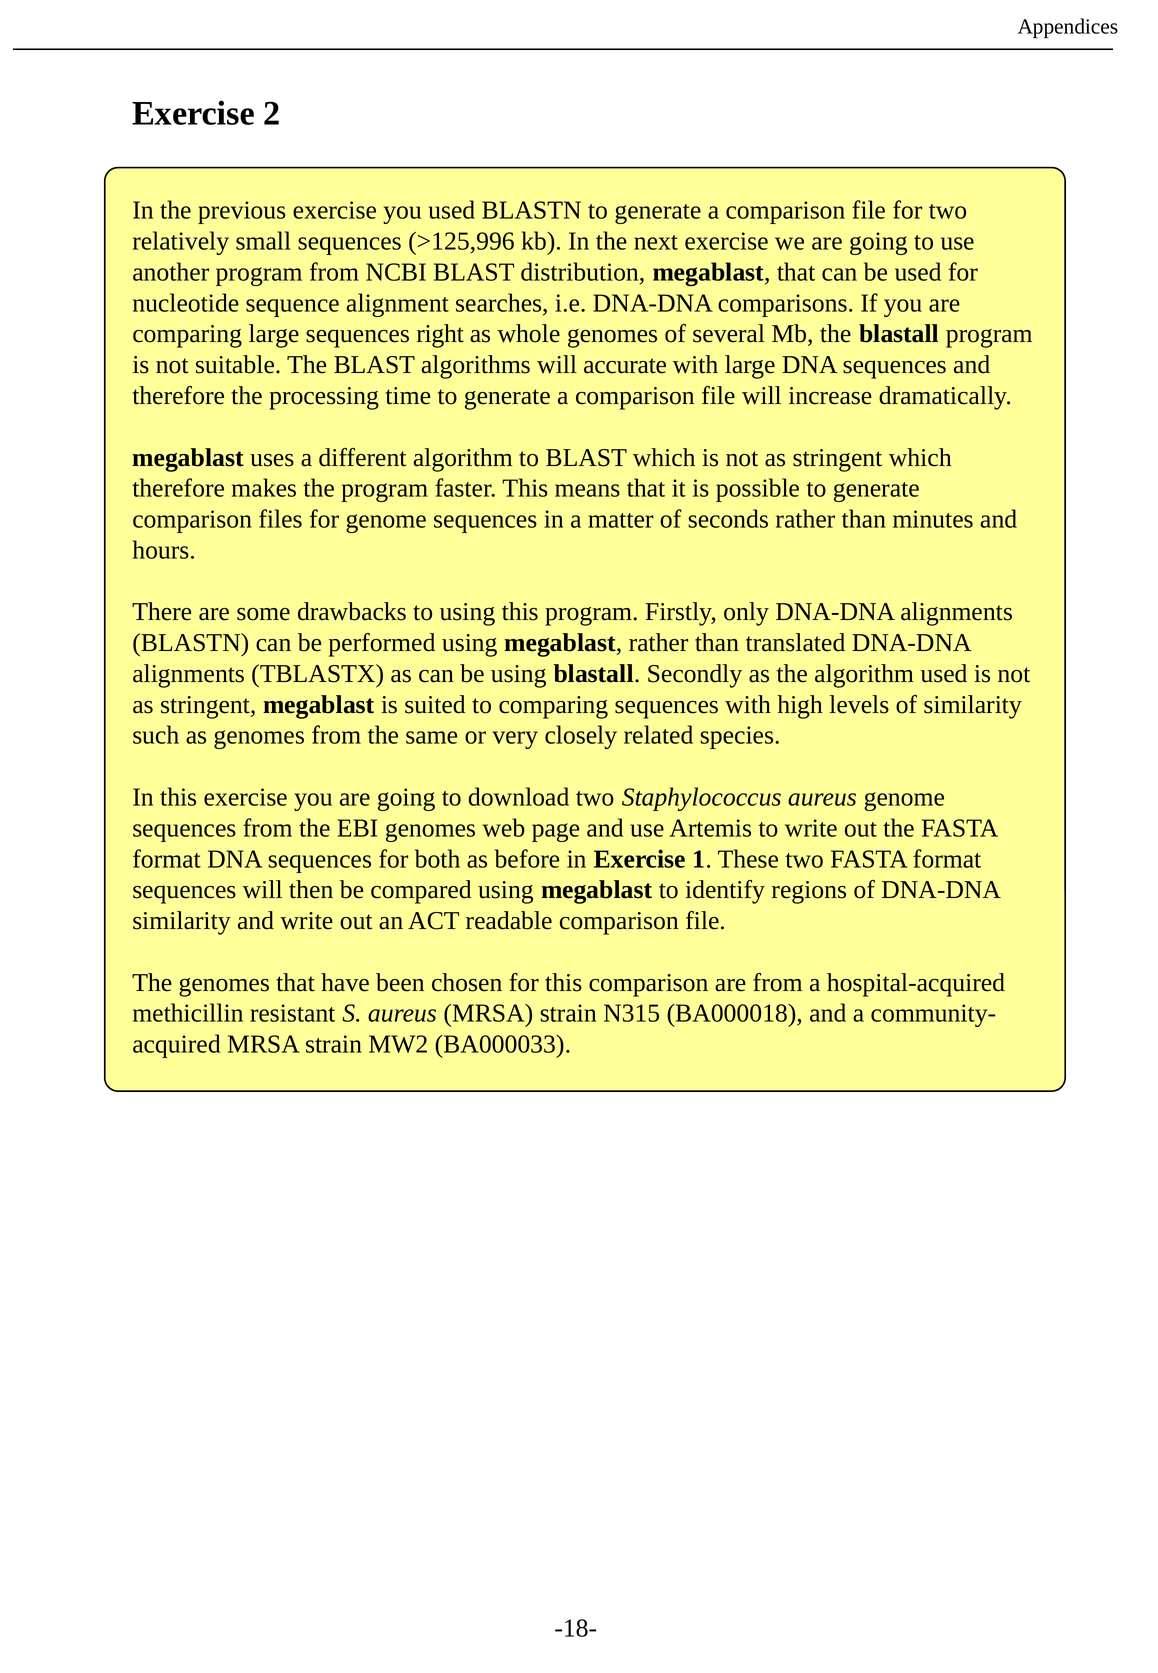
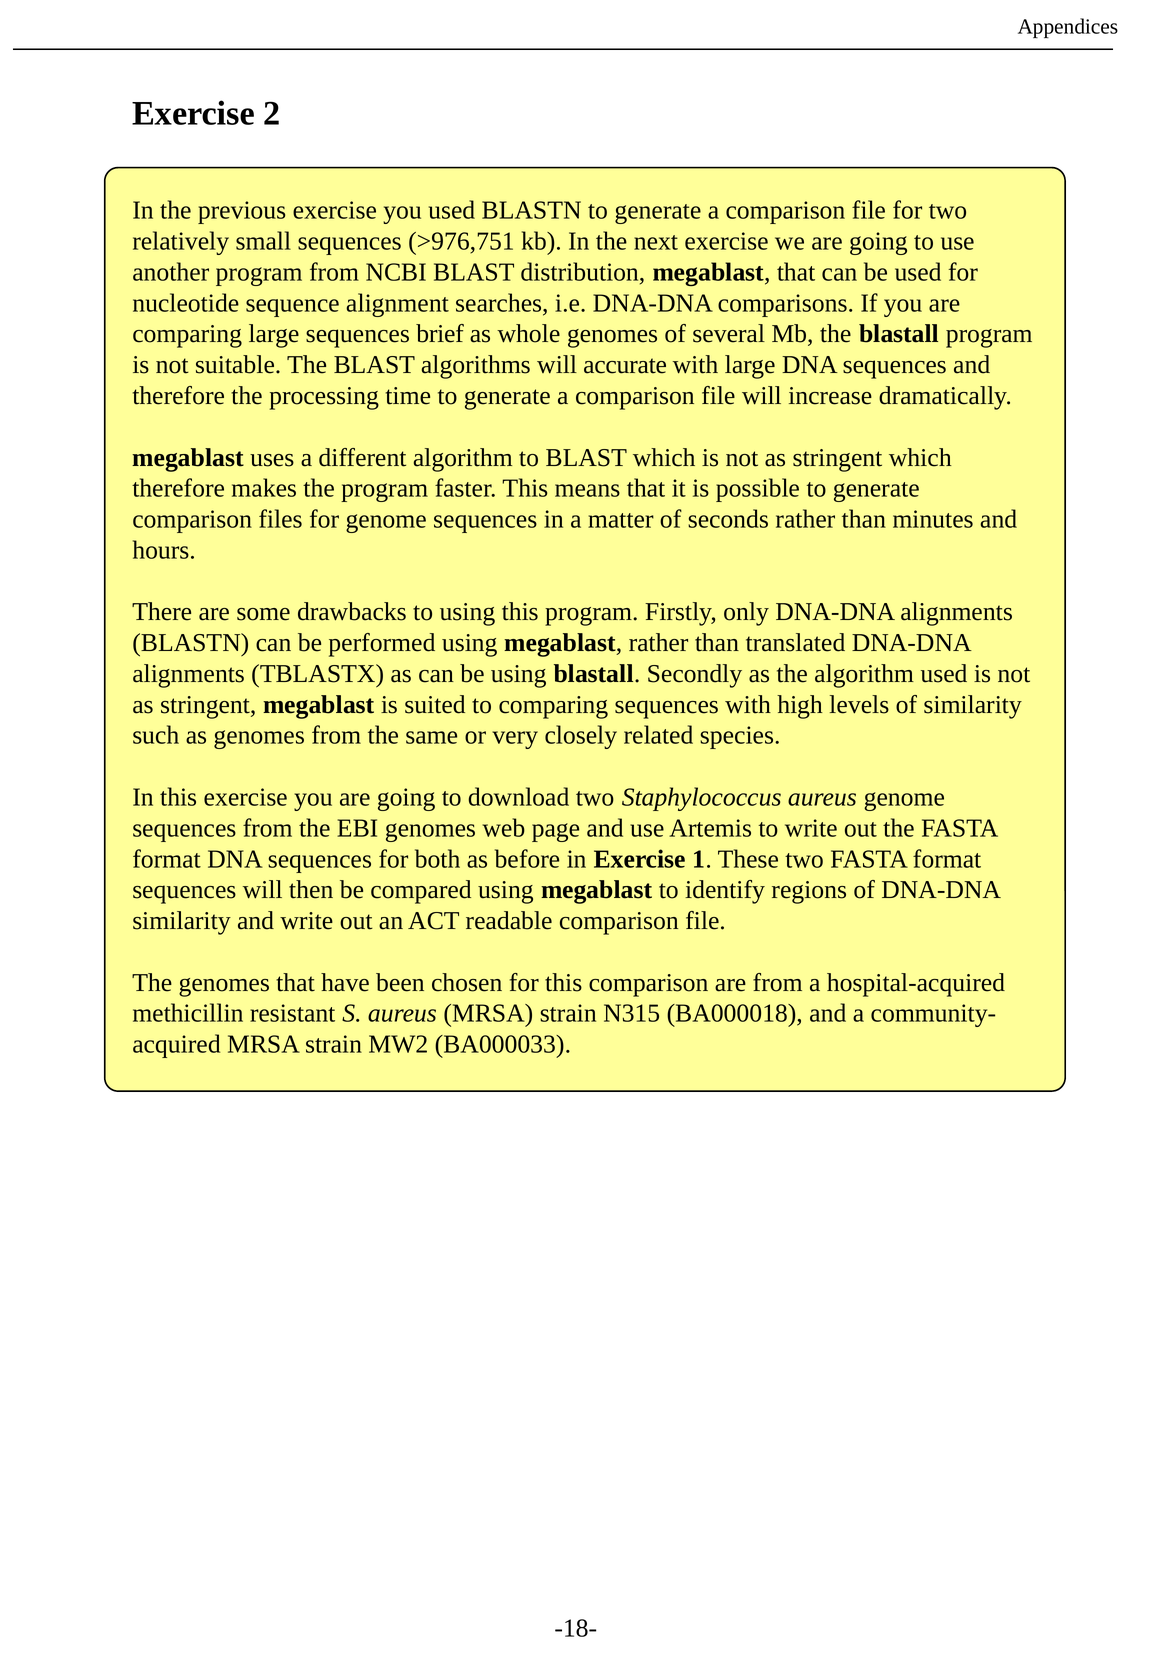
>125,996: >125,996 -> >976,751 (461, 241)
right: right -> brief (440, 334)
